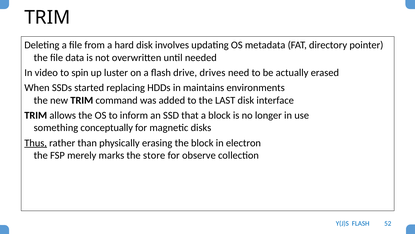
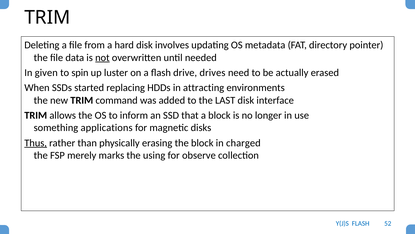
not underline: none -> present (102, 58)
video: video -> given (46, 73)
maintains: maintains -> attracting (204, 88)
conceptually: conceptually -> applications (107, 128)
electron: electron -> charged (243, 143)
store: store -> using (154, 155)
